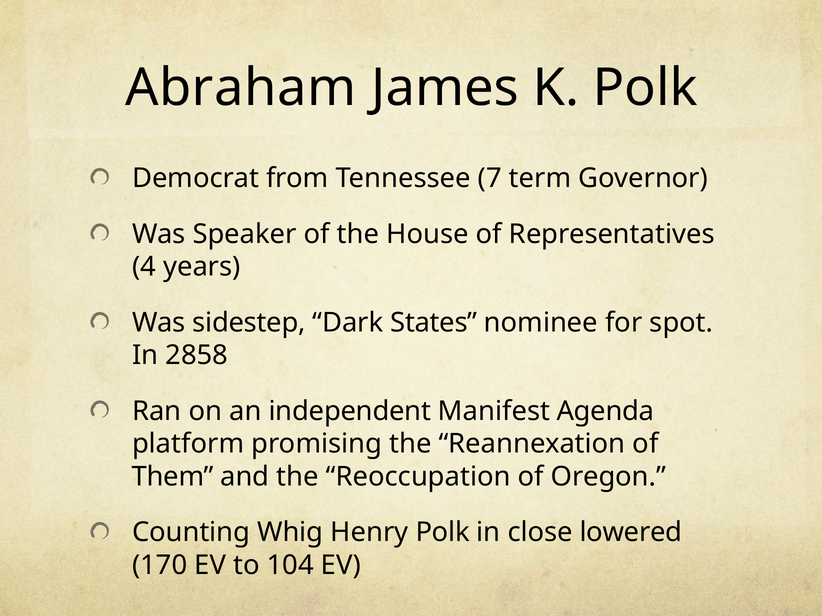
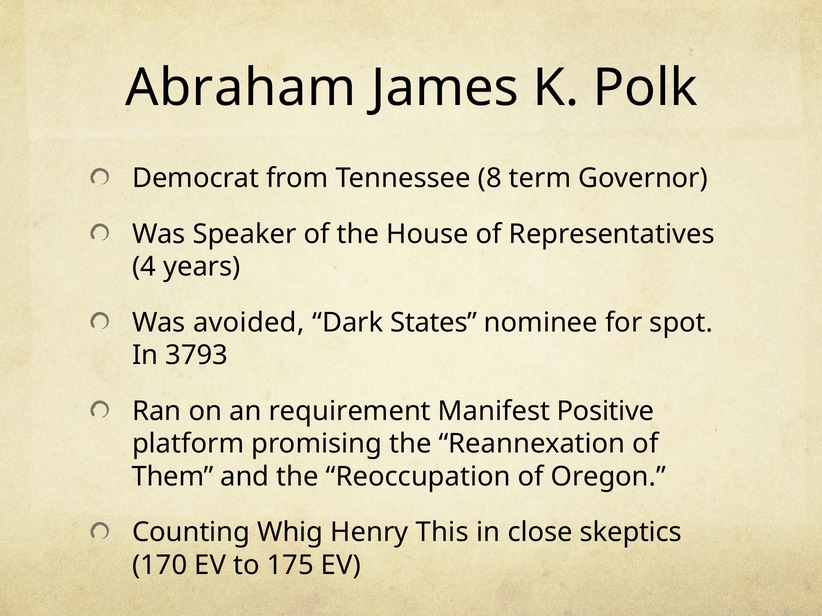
7: 7 -> 8 (490, 178)
sidestep: sidestep -> avoided (249, 323)
2858: 2858 -> 3793 (197, 356)
independent: independent -> requirement (350, 411)
Agenda: Agenda -> Positive (605, 411)
Henry Polk: Polk -> This (442, 533)
lowered: lowered -> skeptics (631, 533)
104: 104 -> 175 (290, 566)
